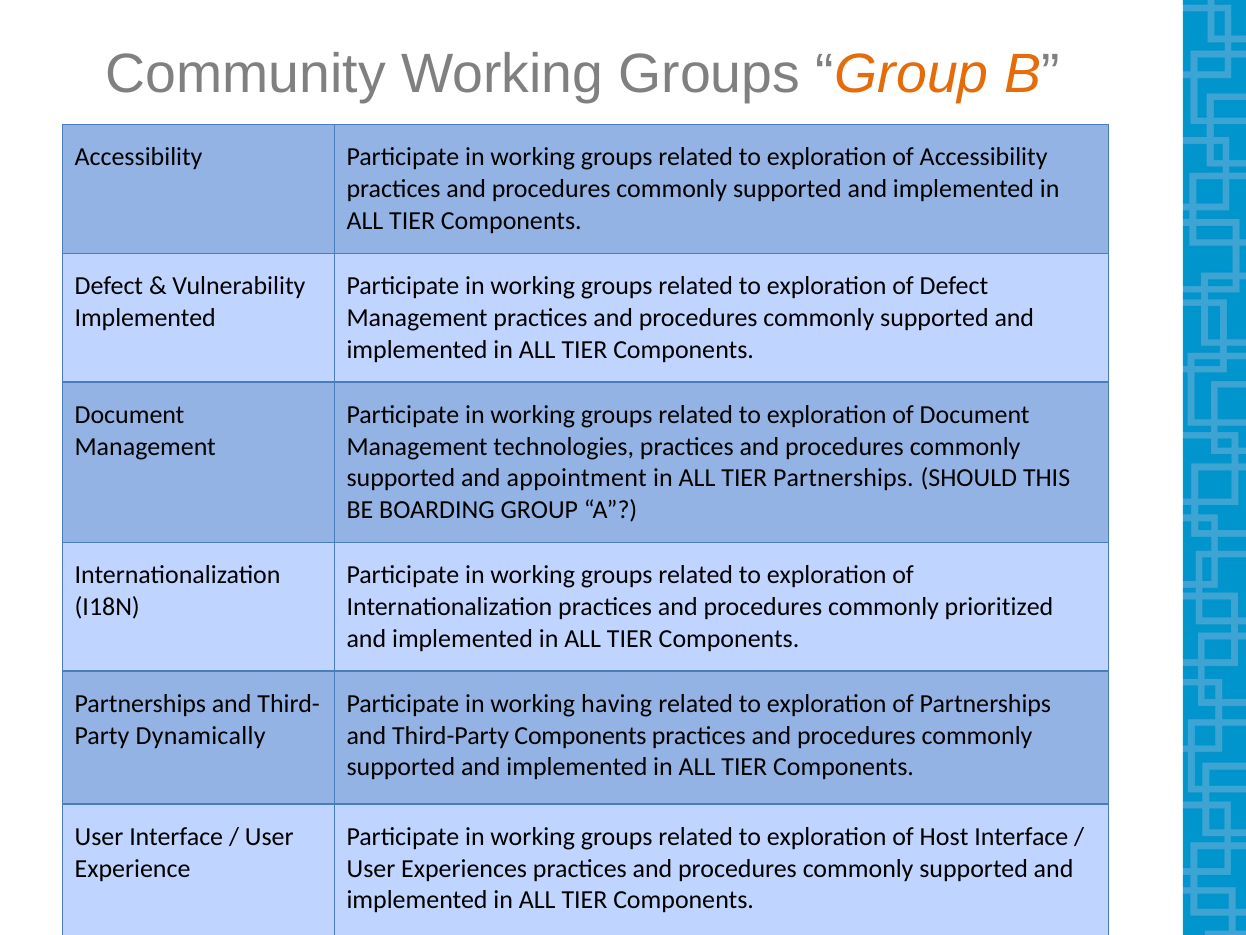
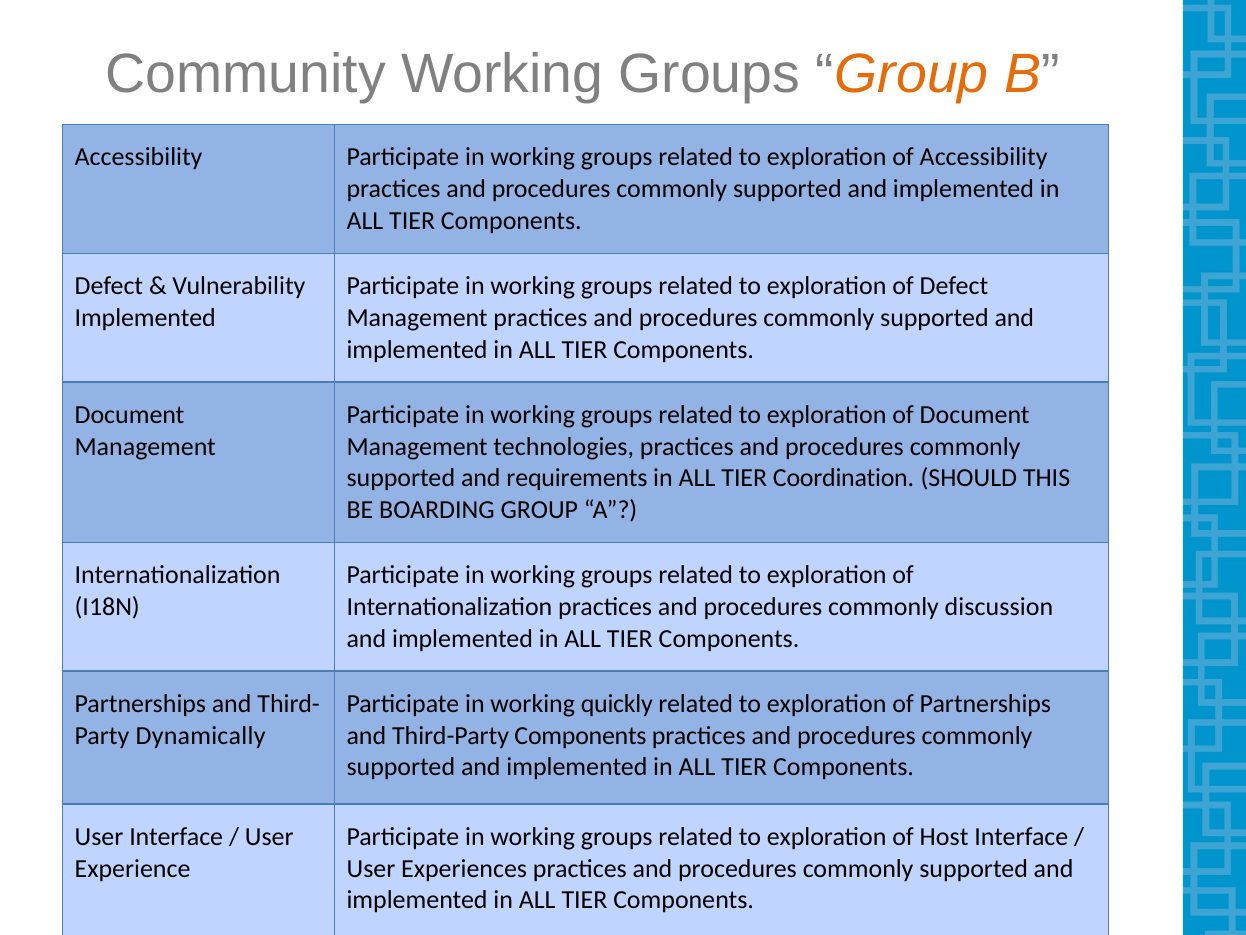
appointment: appointment -> requirements (577, 478)
TIER Partnerships: Partnerships -> Coordination (844, 478)
prioritized: prioritized -> discussion (999, 607)
having: having -> quickly (617, 703)
